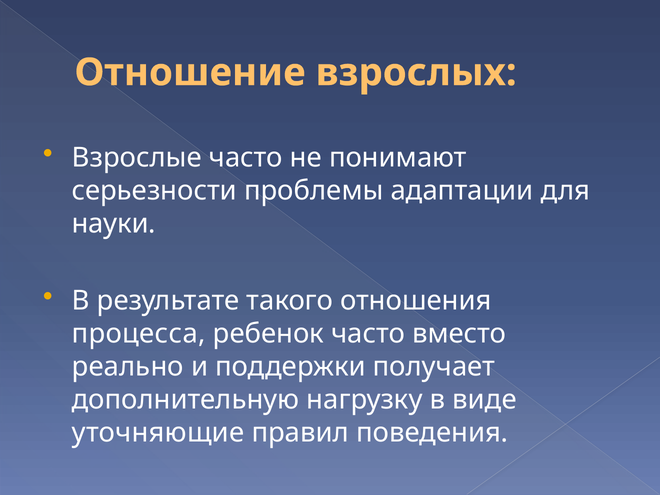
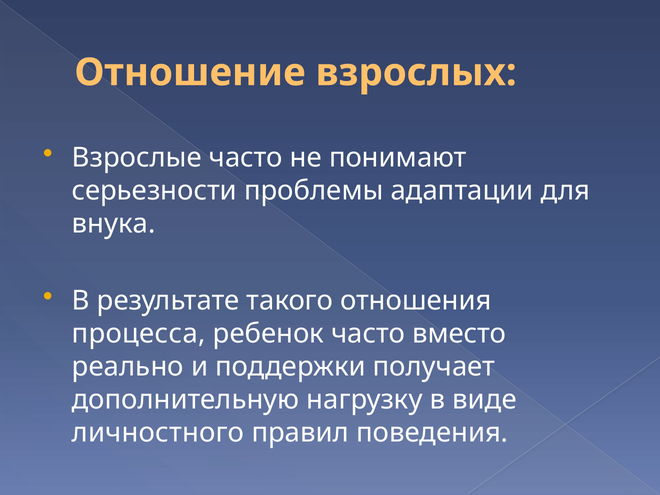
науки: науки -> внука (114, 224)
уточняющие: уточняющие -> личностного (158, 433)
